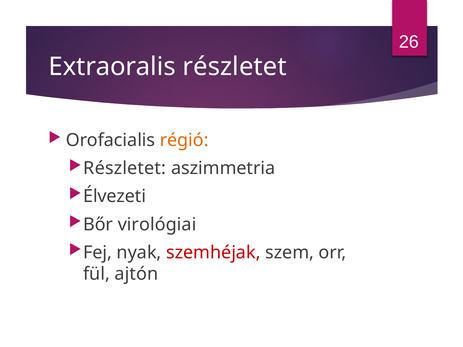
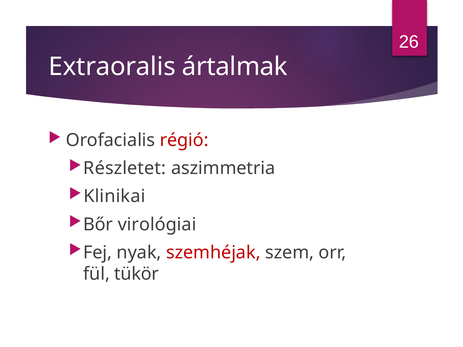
Extraoralis részletet: részletet -> ártalmak (235, 67)
régió colour: orange -> red (184, 140)
Élvezeti: Élvezeti -> Klinikai (114, 197)
ajtón: ajtón -> tükör (137, 274)
